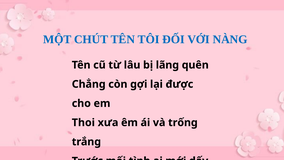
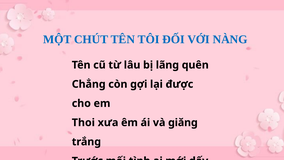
trống: trống -> giăng (183, 122)
